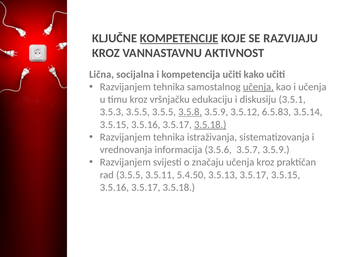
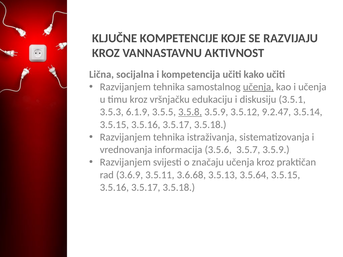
KOMPETENCIJE underline: present -> none (179, 38)
3.5.3 3.5.5: 3.5.5 -> 6.1.9 (138, 112)
6.5.83: 6.5.83 -> 9.2.47 (276, 112)
3.5.18 underline: present -> none (210, 125)
rad 3.5.5: 3.5.5 -> 3.6.9 (130, 175)
5.4.50: 5.4.50 -> 3.6.68 (191, 175)
3.5.13 3.5.17: 3.5.17 -> 3.5.64 (254, 175)
